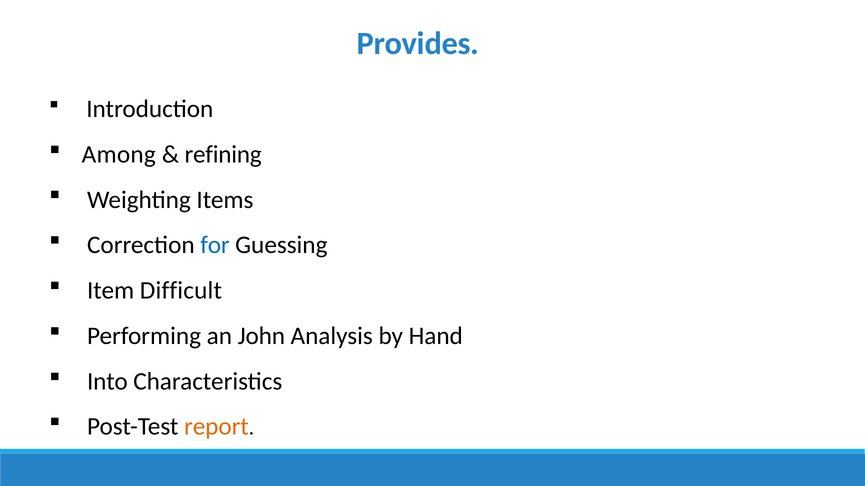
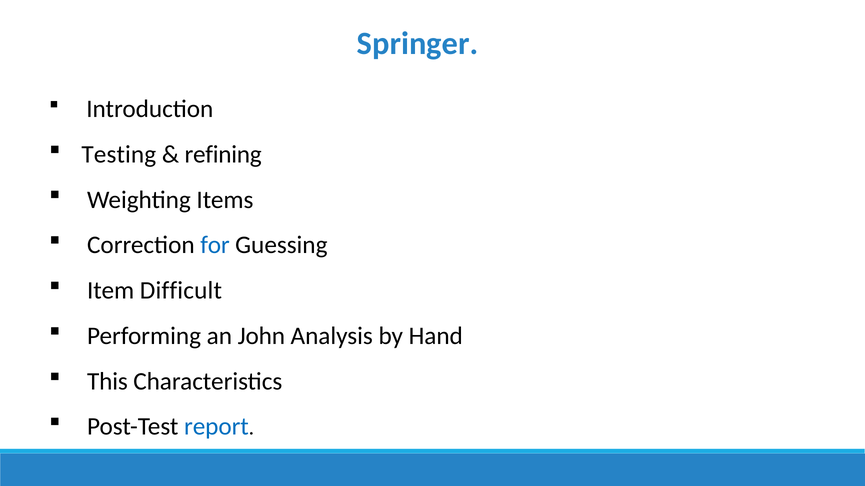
Provides: Provides -> Springer (418, 43)
Among: Among -> Testing (119, 155)
Into: Into -> This (107, 382)
report colour: orange -> blue (216, 427)
